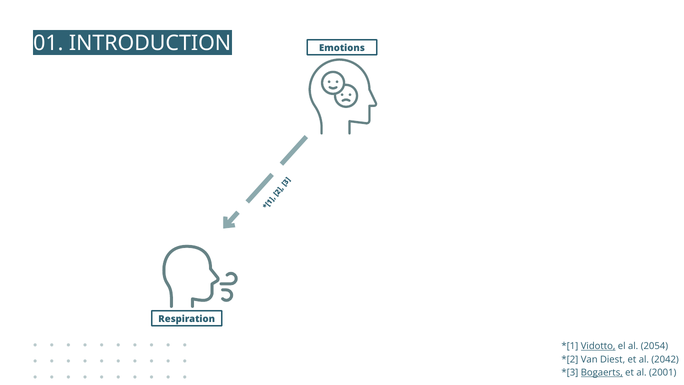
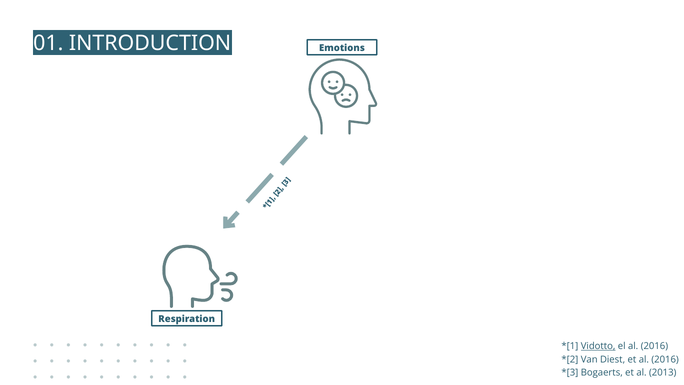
el al 2054: 2054 -> 2016 (654, 346)
et al 2042: 2042 -> 2016 (665, 359)
Bogaerts underline: present -> none (602, 373)
2001: 2001 -> 2013 (663, 373)
